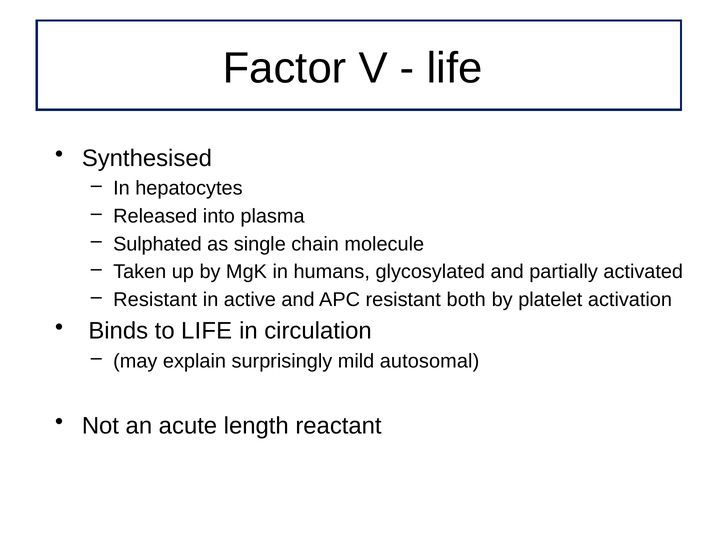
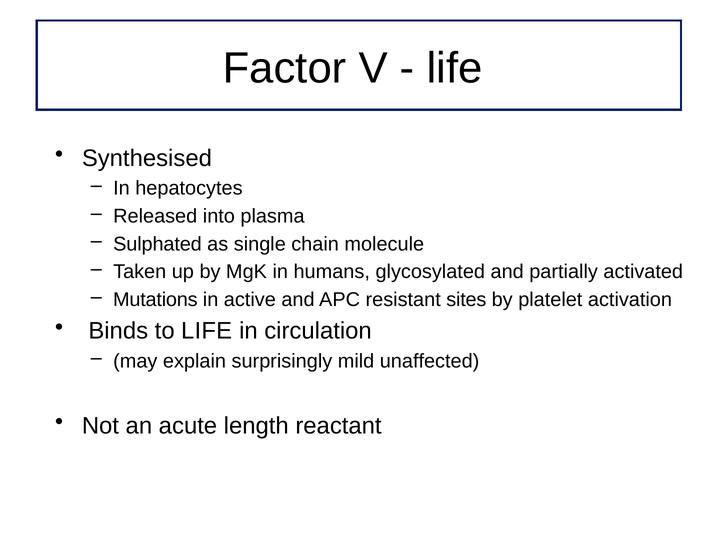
Resistant: Resistant -> Mutations (155, 300)
both: both -> sites (466, 300)
autosomal: autosomal -> unaffected (430, 361)
